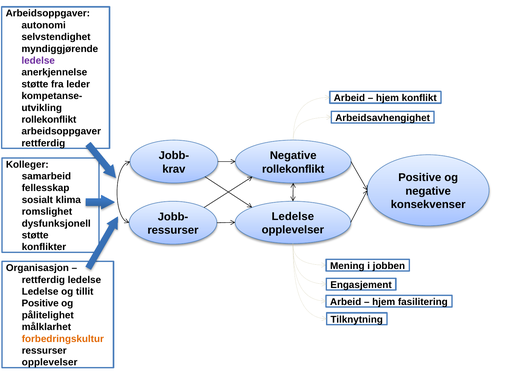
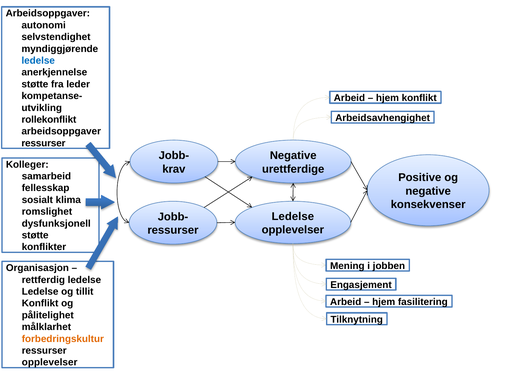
ledelse colour: purple -> blue (38, 61)
rettferdig: rettferdig -> ressurser (43, 143)
rollekonflikt: rollekonflikt -> urettferdige (293, 169)
Positive: Positive -> Konflikt (40, 304)
